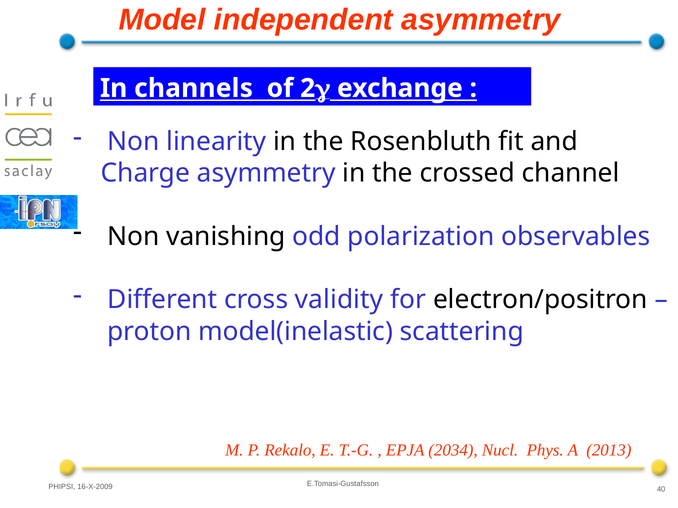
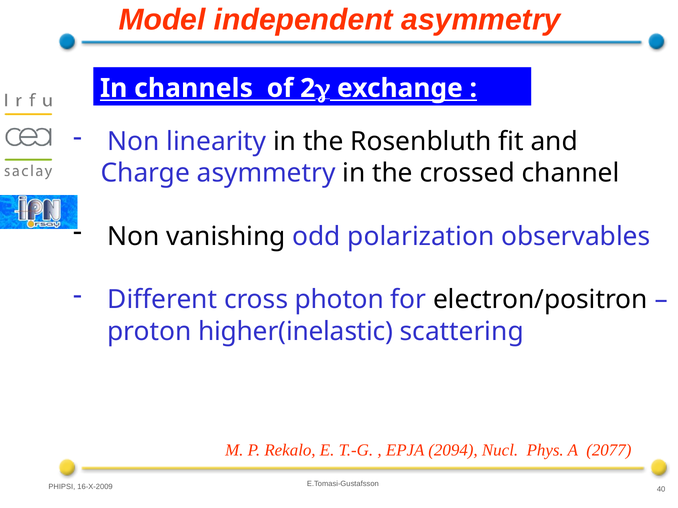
validity: validity -> photon (339, 300)
model(inelastic: model(inelastic -> higher(inelastic (296, 332)
2034: 2034 -> 2094 (453, 450)
2013: 2013 -> 2077 (609, 450)
